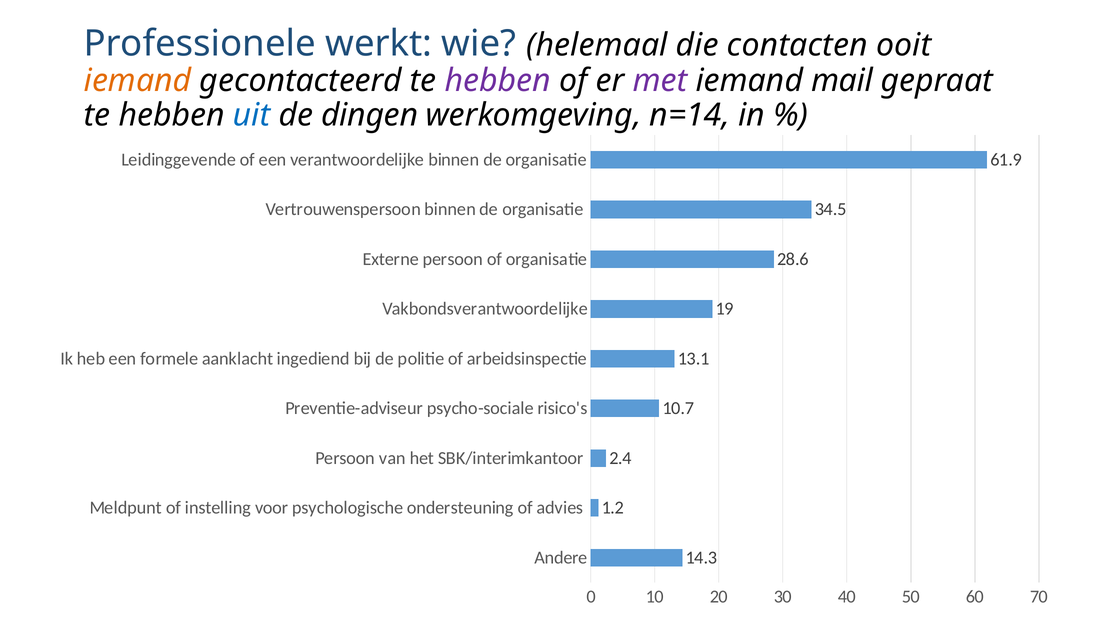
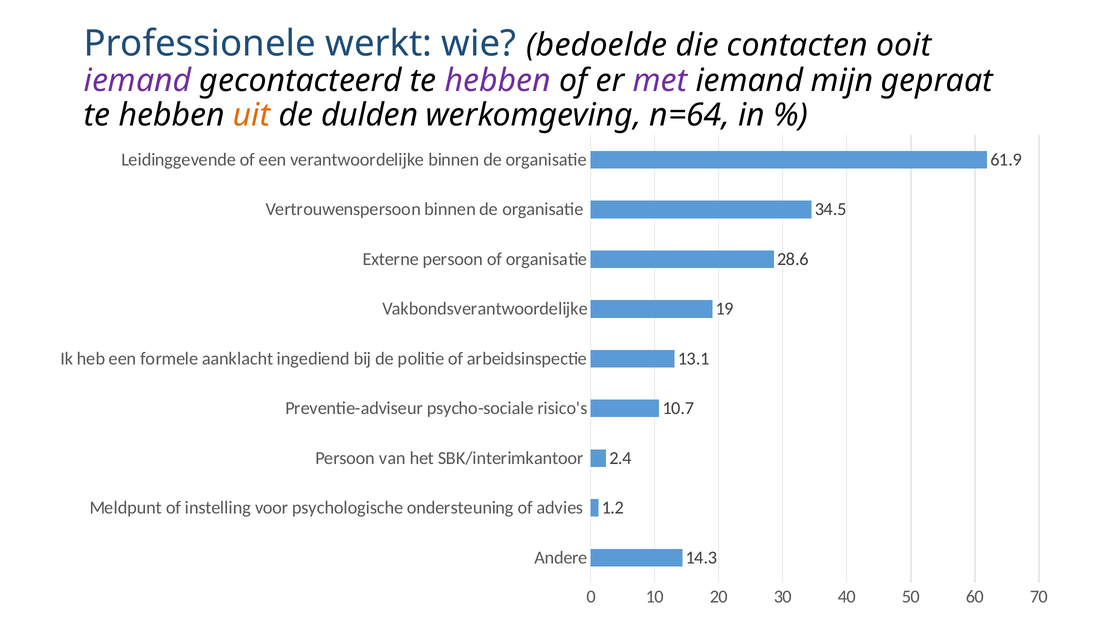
helemaal: helemaal -> bedoelde (597, 45)
iemand colour: orange -> purple (138, 81)
mail: mail -> mijn (842, 81)
uit colour: blue -> orange (252, 115)
dingen: dingen -> dulden (370, 115)
n=14: n=14 -> n=64 (690, 115)
